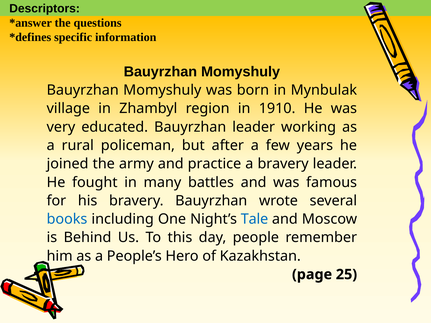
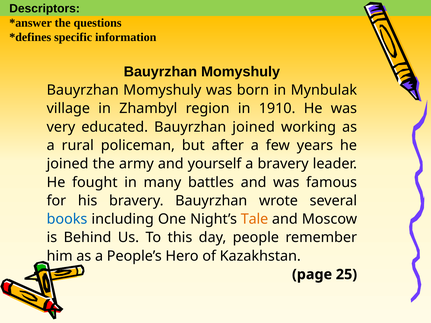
Bauyrzhan leader: leader -> joined (254, 127)
practice: practice -> yourself (215, 164)
Tale colour: blue -> orange (255, 219)
